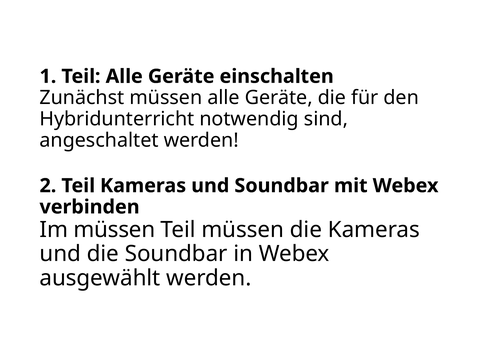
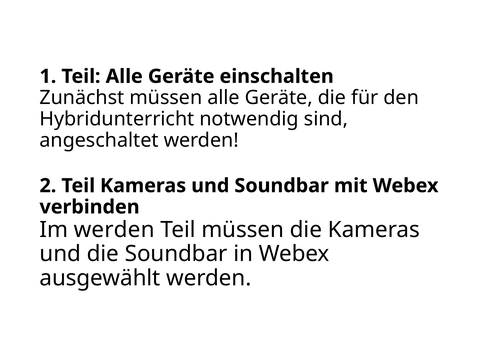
Im müssen: müssen -> werden (114, 230)
